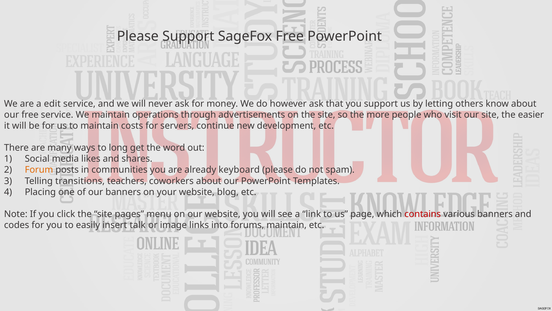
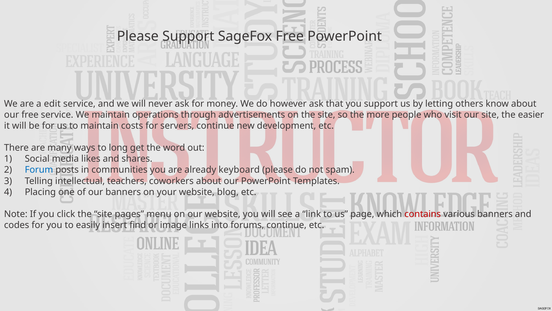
Forum colour: orange -> blue (39, 170)
transitions: transitions -> intellectual (80, 181)
talk: talk -> find (138, 225)
forums maintain: maintain -> continue (287, 225)
